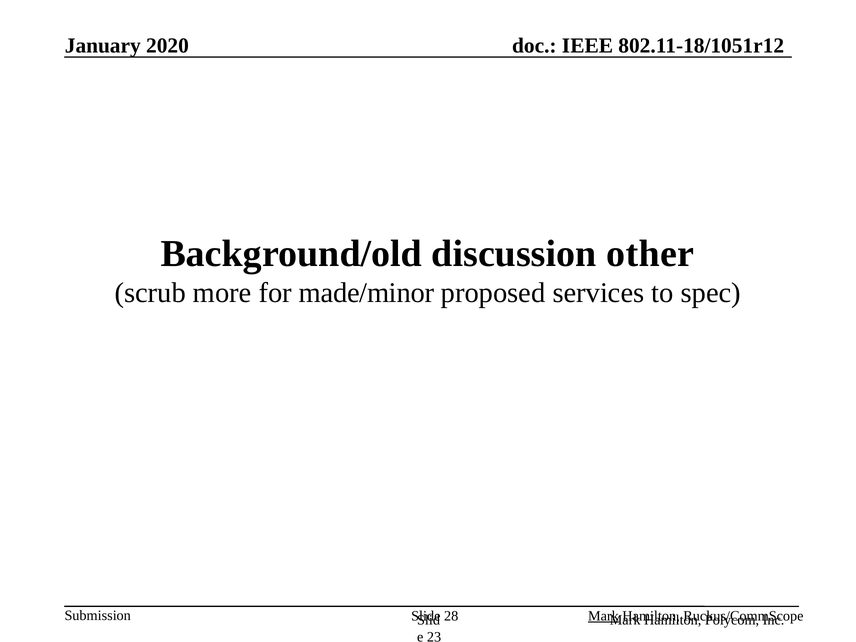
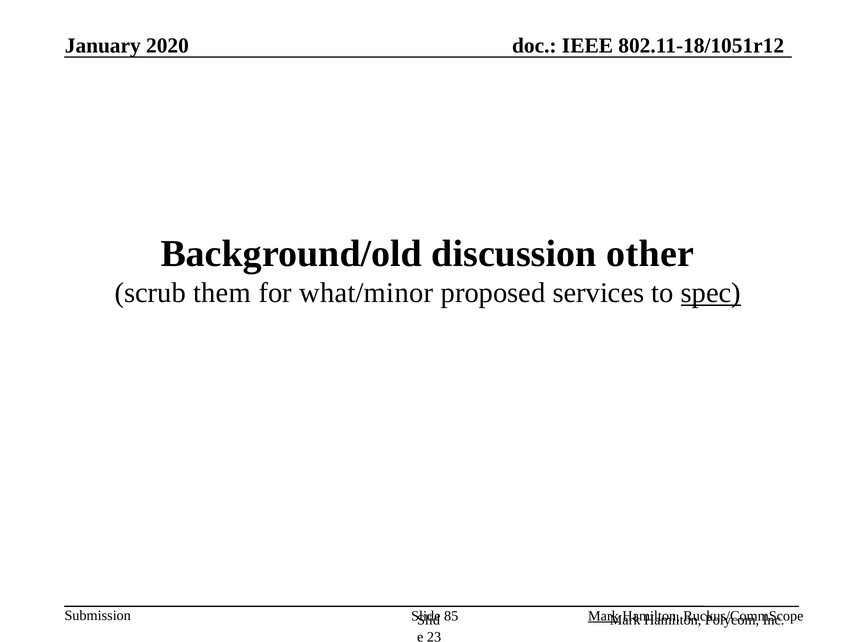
more: more -> them (222, 293)
made/minor: made/minor -> what/minor (366, 293)
spec underline: none -> present (711, 293)
28: 28 -> 85 (451, 616)
